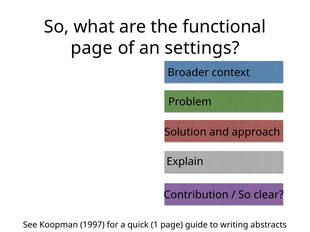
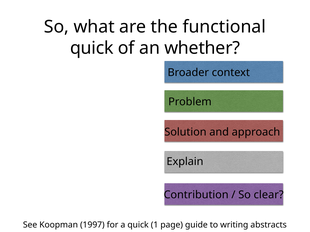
page: page -> quick (92, 48)
settings: settings -> whether (202, 48)
